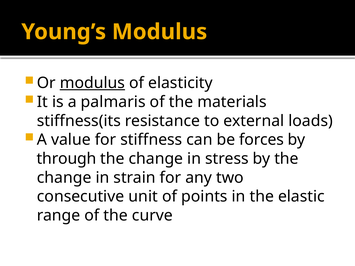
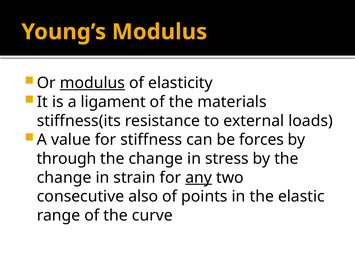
palmaris: palmaris -> ligament (113, 102)
any underline: none -> present (199, 178)
unit: unit -> also (143, 197)
